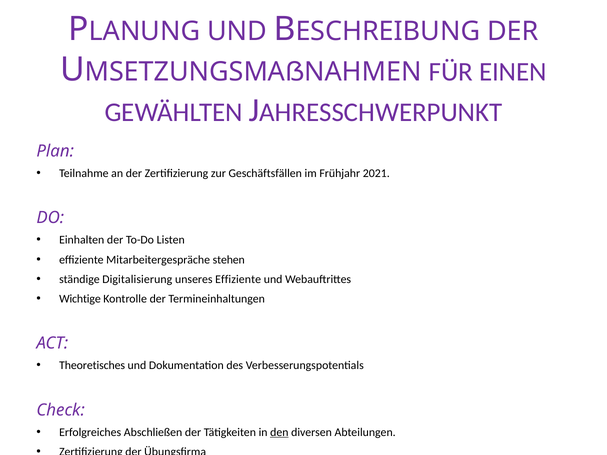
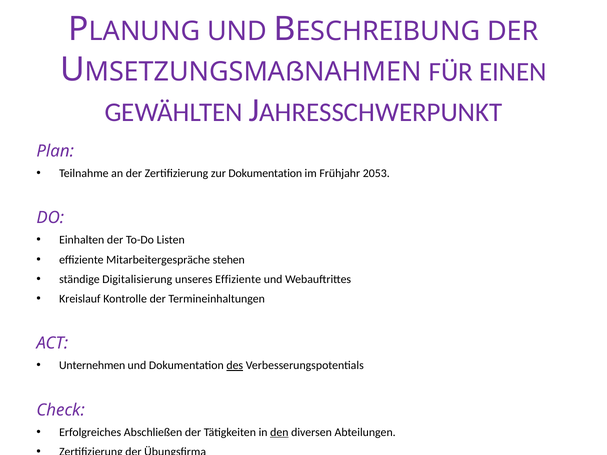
zur Geschäftsfällen: Geschäftsfällen -> Dokumentation (265, 173)
2021: 2021 -> 2053 (376, 173)
Wichtige: Wichtige -> Kreislauf (80, 299)
Theoretisches: Theoretisches -> Unternehmen (92, 366)
des underline: none -> present (235, 366)
